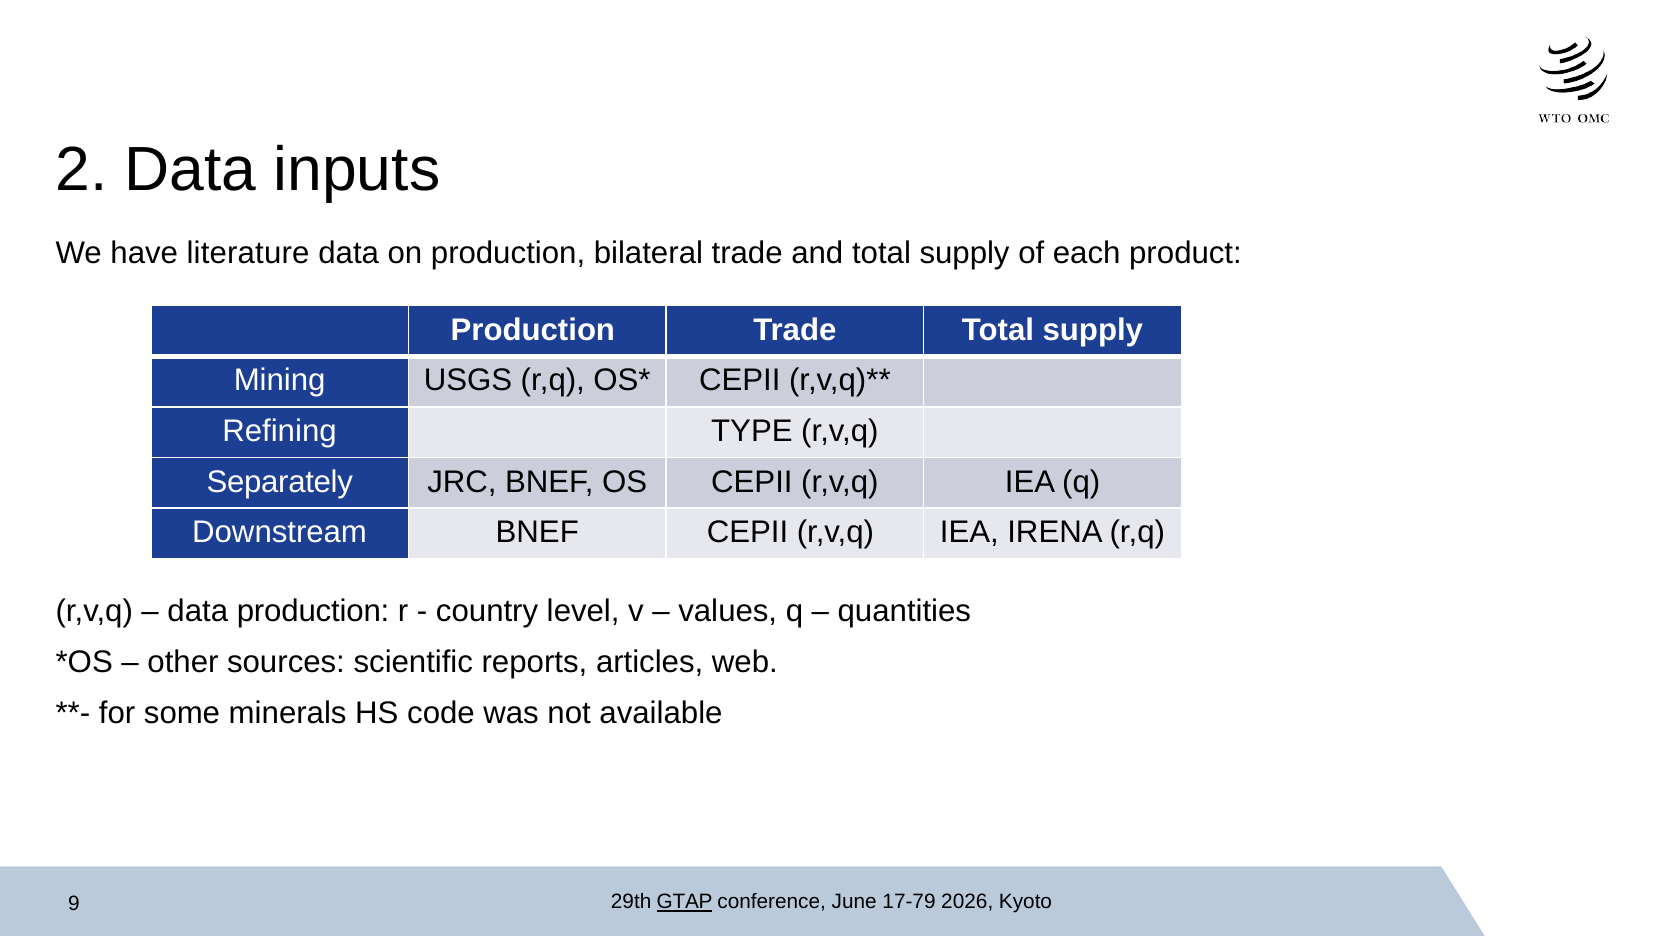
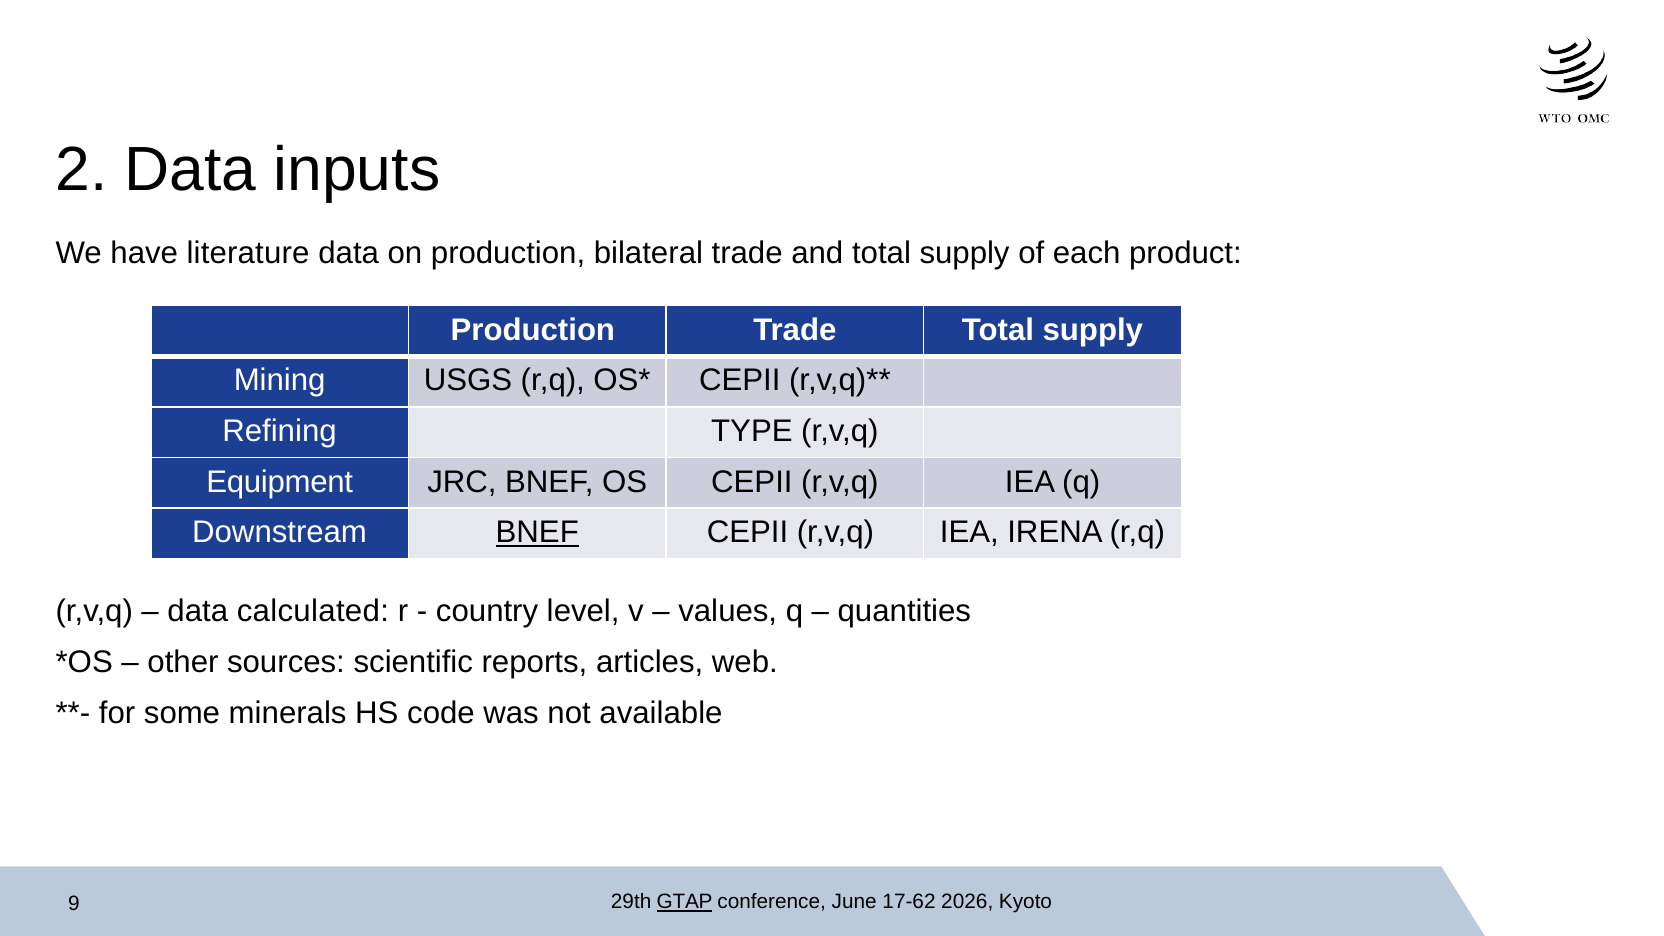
Separately: Separately -> Equipment (280, 482)
BNEF underline: none -> present (537, 532)
data production: production -> calculated (313, 611)
17-79: 17-79 -> 17-62 (909, 902)
